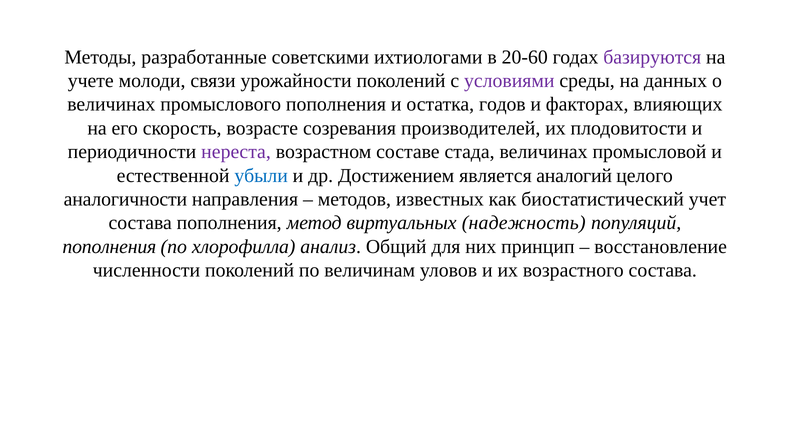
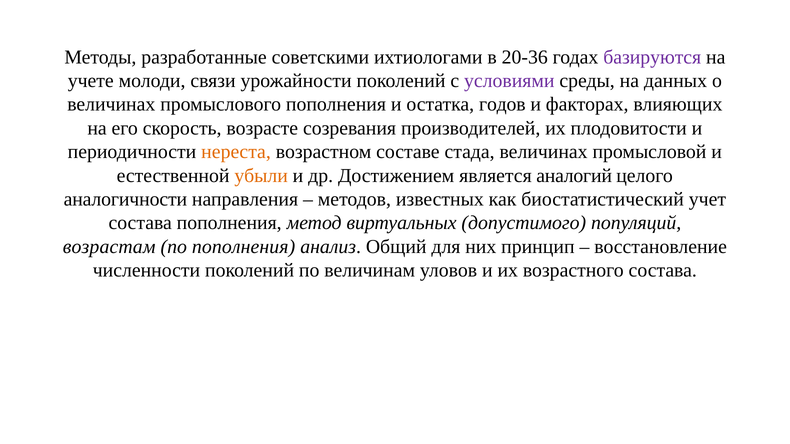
20-60: 20-60 -> 20-36 (525, 57)
нереста colour: purple -> orange (236, 152)
убыли colour: blue -> orange (261, 176)
надежность: надежность -> допустимого (524, 223)
пополнения: пополнения -> возрастам (109, 247)
по хлорофилла: хлорофилла -> пополнения (244, 247)
